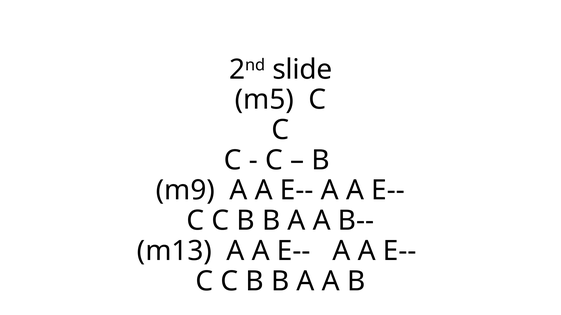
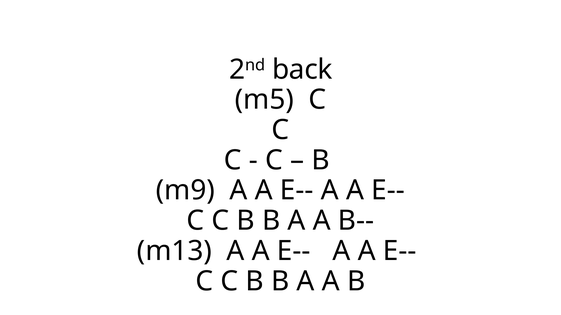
slide: slide -> back (302, 70)
